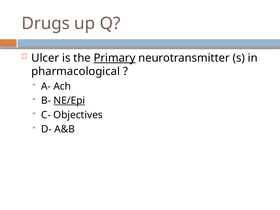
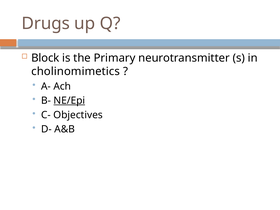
Ulcer: Ulcer -> Block (45, 58)
Primary underline: present -> none (115, 58)
pharmacological: pharmacological -> cholinomimetics (76, 71)
